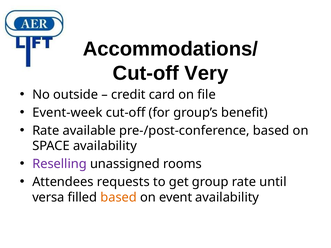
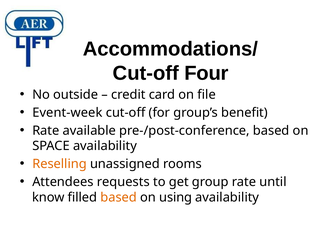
Very: Very -> Four (206, 73)
Reselling colour: purple -> orange (59, 164)
versa: versa -> know (48, 197)
event: event -> using (176, 197)
